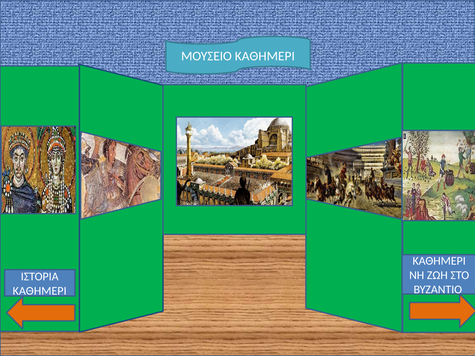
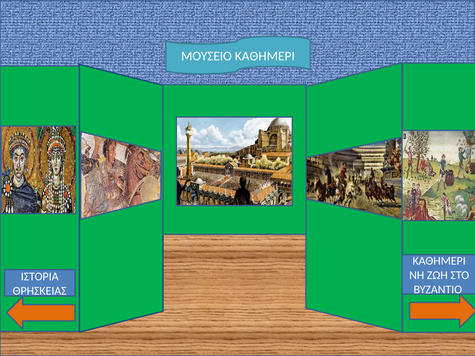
ΚΑΘΗΜΕΡΙ: ΚΑΘΗΜΕΡΙ -> ΘΡΗΣΚΕΙΑΣ (40, 291)
